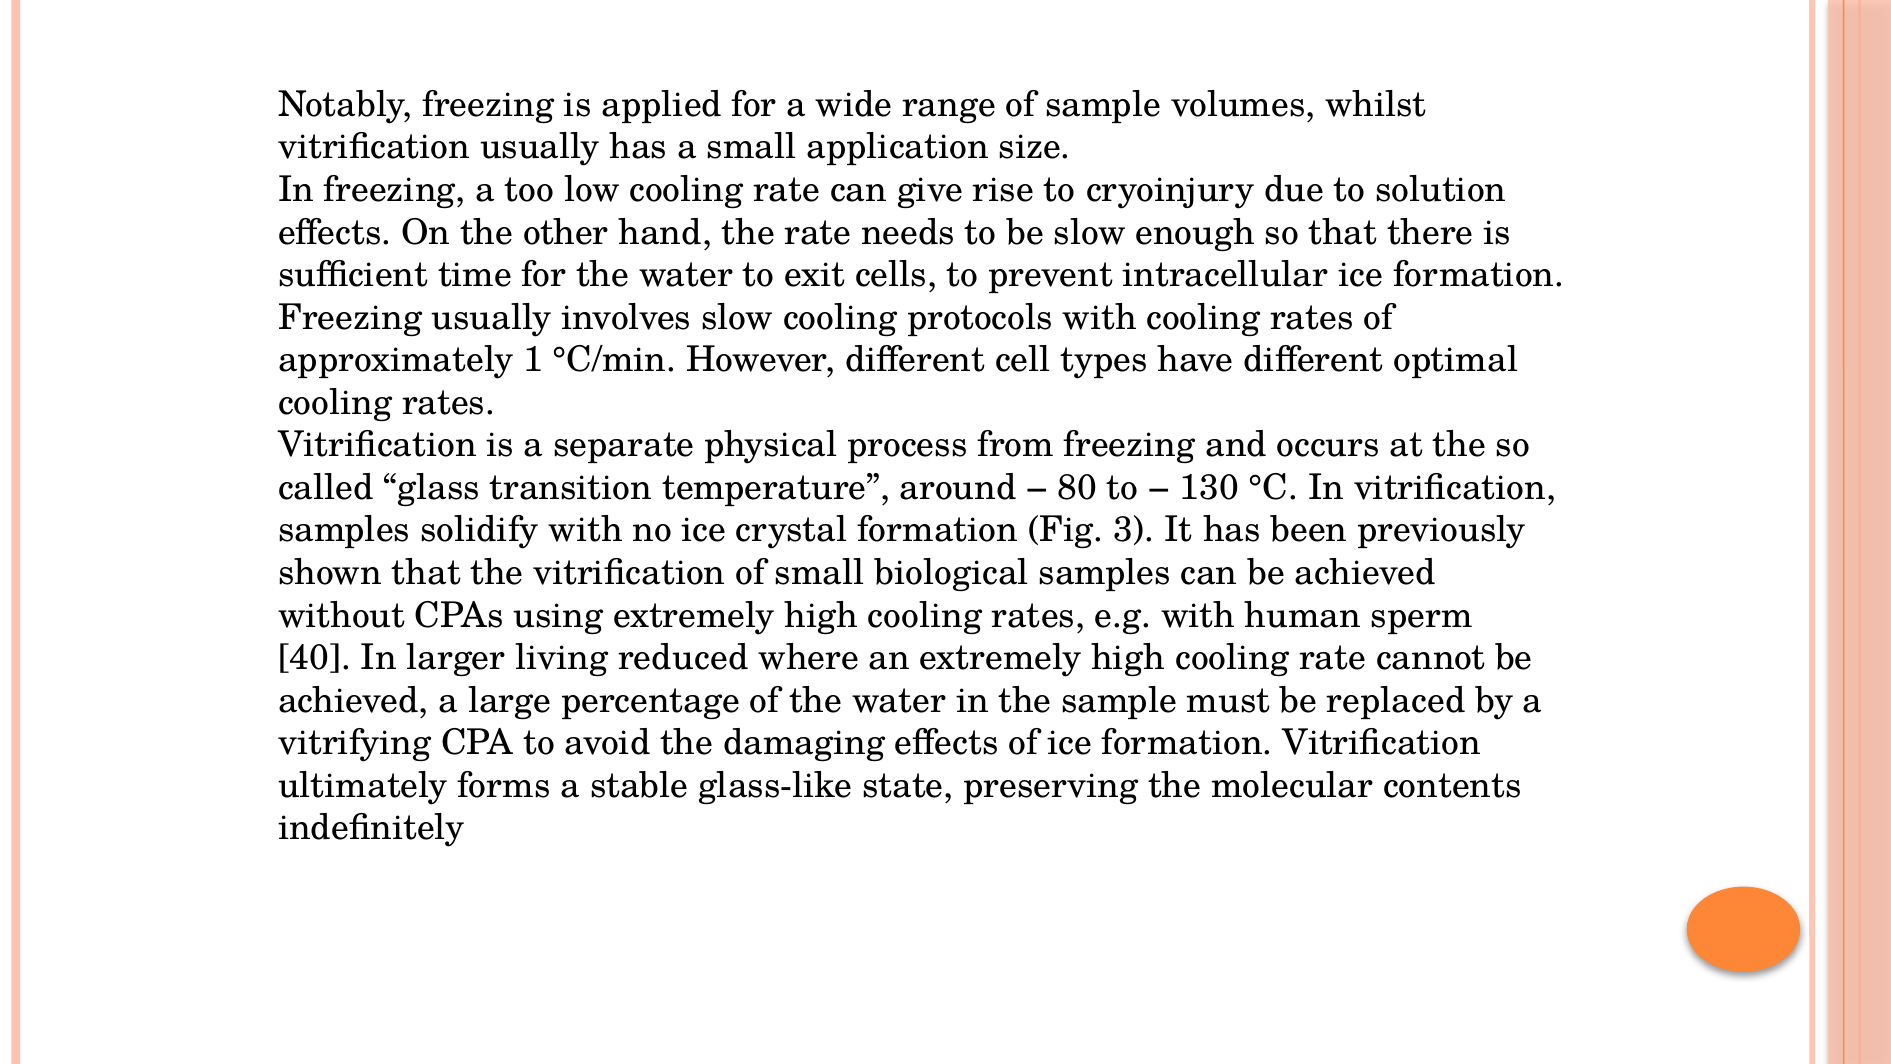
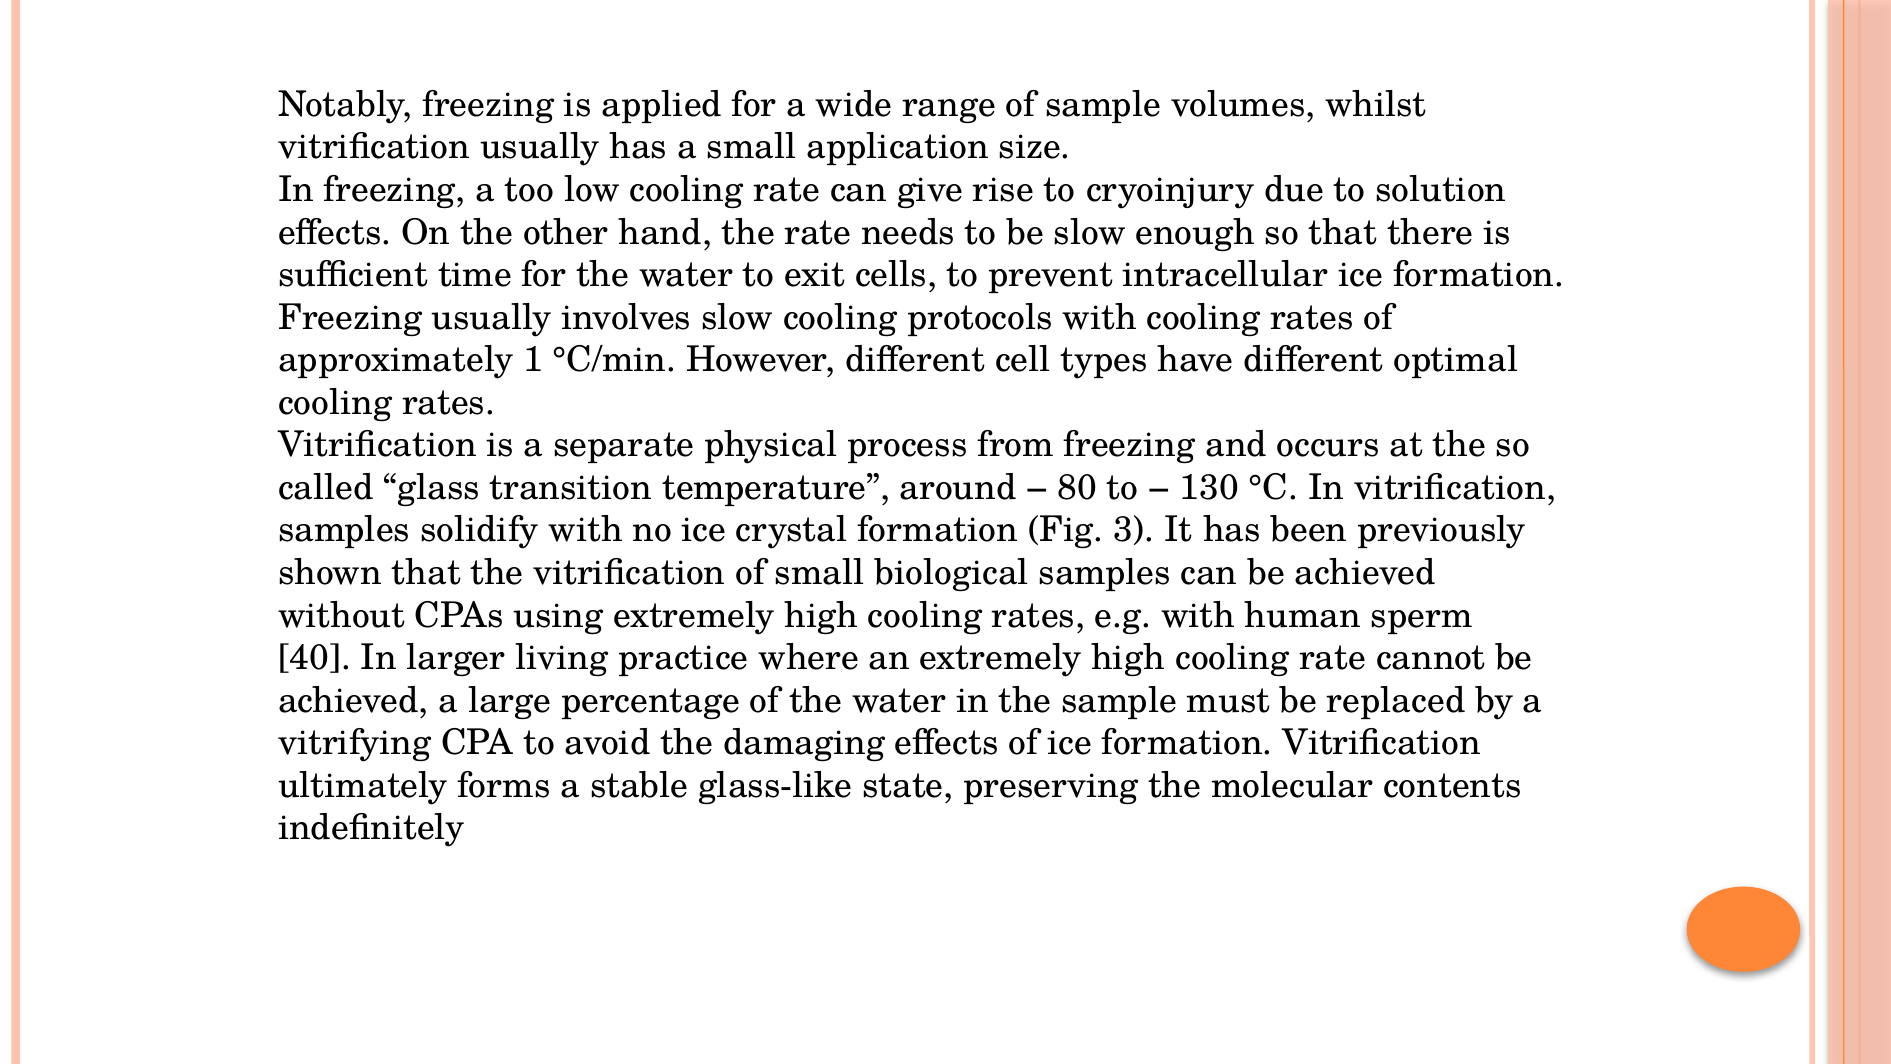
reduced: reduced -> practice (683, 658)
